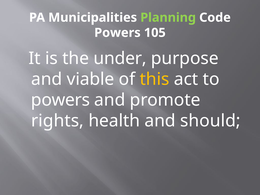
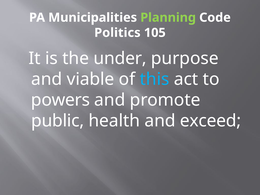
Powers: Powers -> Politics (117, 33)
this colour: yellow -> light blue (155, 79)
rights: rights -> public (58, 121)
should: should -> exceed (211, 121)
